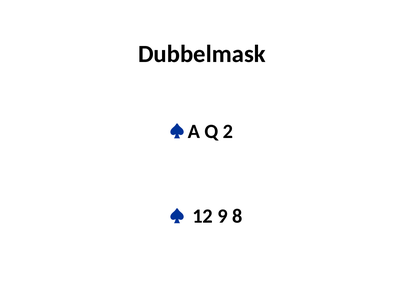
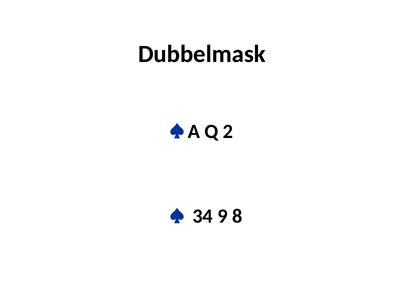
12: 12 -> 34 (203, 216)
